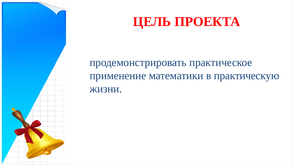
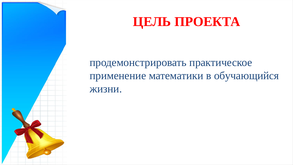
практическую: практическую -> обучающийся (247, 76)
